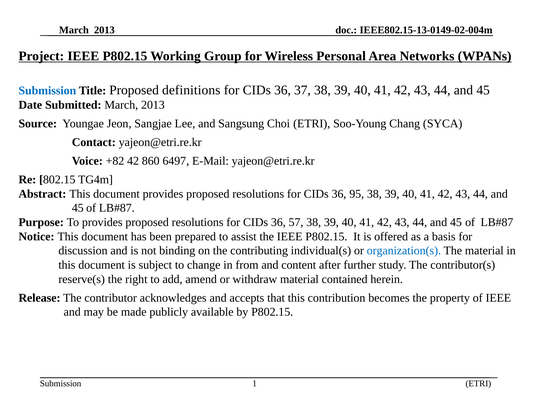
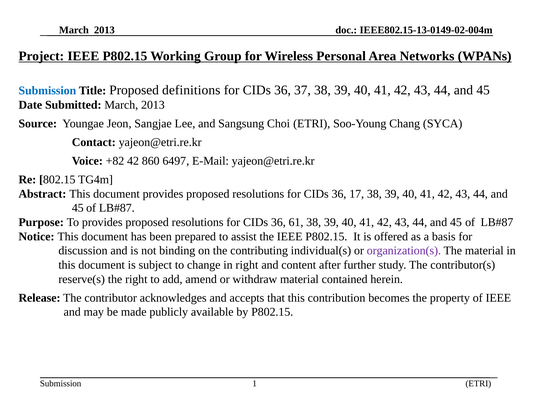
95: 95 -> 17 (357, 194)
57: 57 -> 61 (296, 222)
organization(s colour: blue -> purple (404, 251)
in from: from -> right (247, 265)
